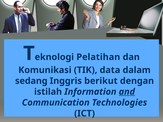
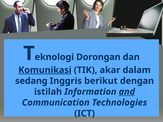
Pelatihan: Pelatihan -> Dorongan (98, 57)
Komunikasi underline: none -> present (45, 70)
data: data -> akar (110, 70)
